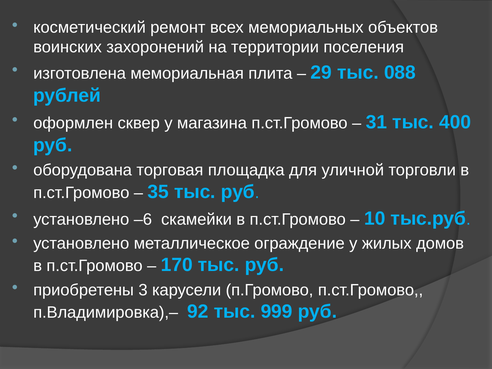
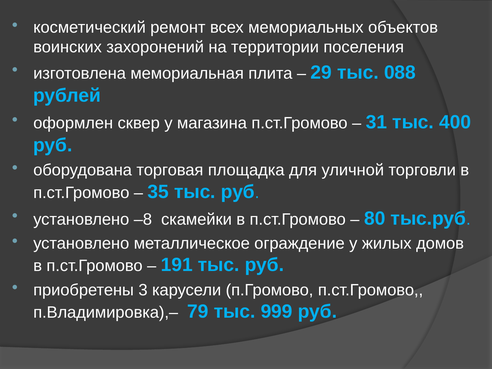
–6: –6 -> –8 (143, 219)
10: 10 -> 80 (375, 219)
170: 170 -> 191 (177, 265)
92: 92 -> 79 (198, 311)
